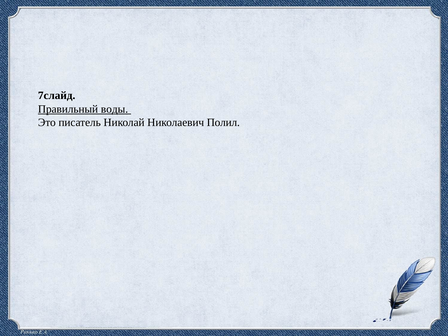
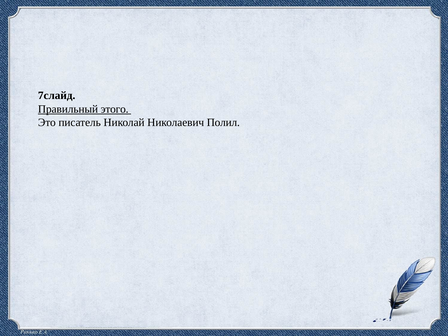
воды: воды -> этого (115, 109)
